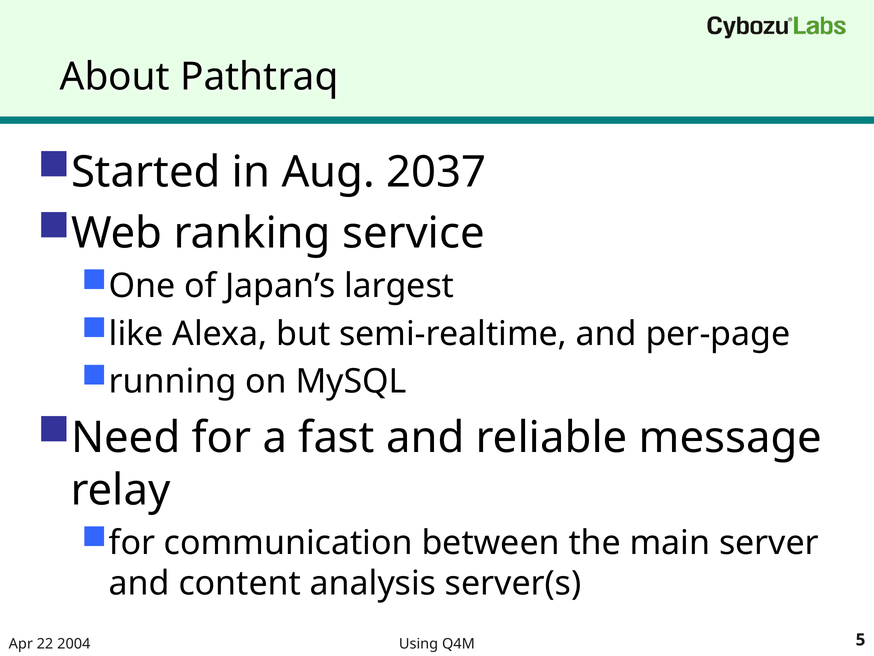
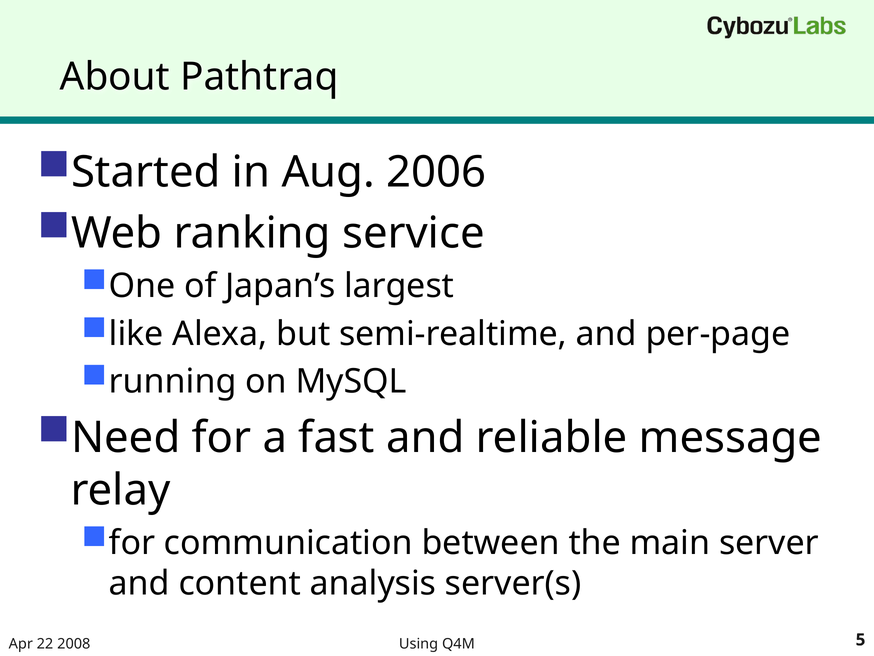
2037: 2037 -> 2006 (436, 172)
2004: 2004 -> 2008 (74, 643)
